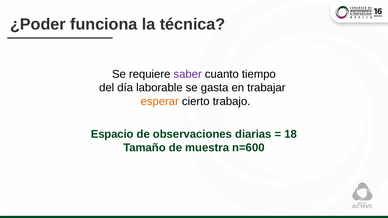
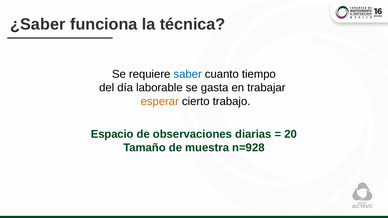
¿Poder: ¿Poder -> ¿Saber (38, 24)
saber colour: purple -> blue (188, 74)
18: 18 -> 20 (291, 134)
n=600: n=600 -> n=928 (248, 148)
